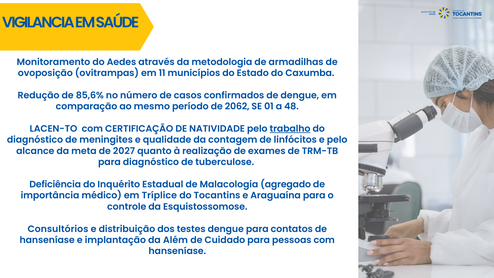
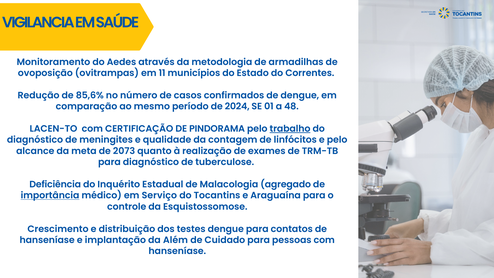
Caxumba: Caxumba -> Correntes (310, 73)
2062: 2062 -> 2024 (237, 106)
NATIVIDADE: NATIVIDADE -> PINDORAMA (217, 129)
2027: 2027 -> 2073 (124, 151)
importância underline: none -> present (50, 195)
Tríplice: Tríplice -> Serviço (159, 195)
Consultórios: Consultórios -> Crescimento (58, 229)
